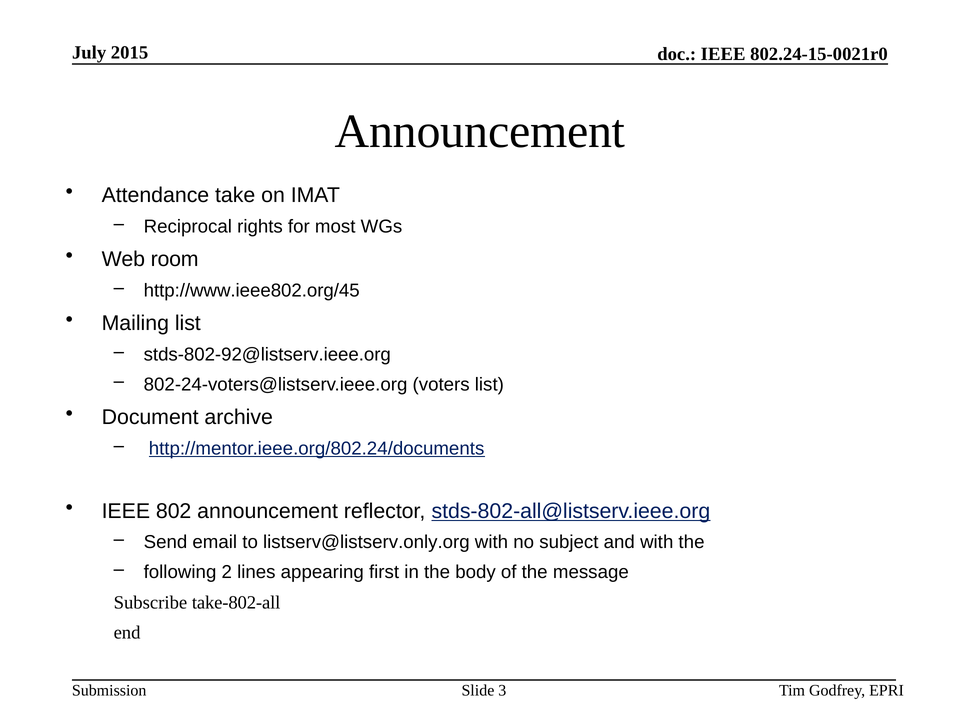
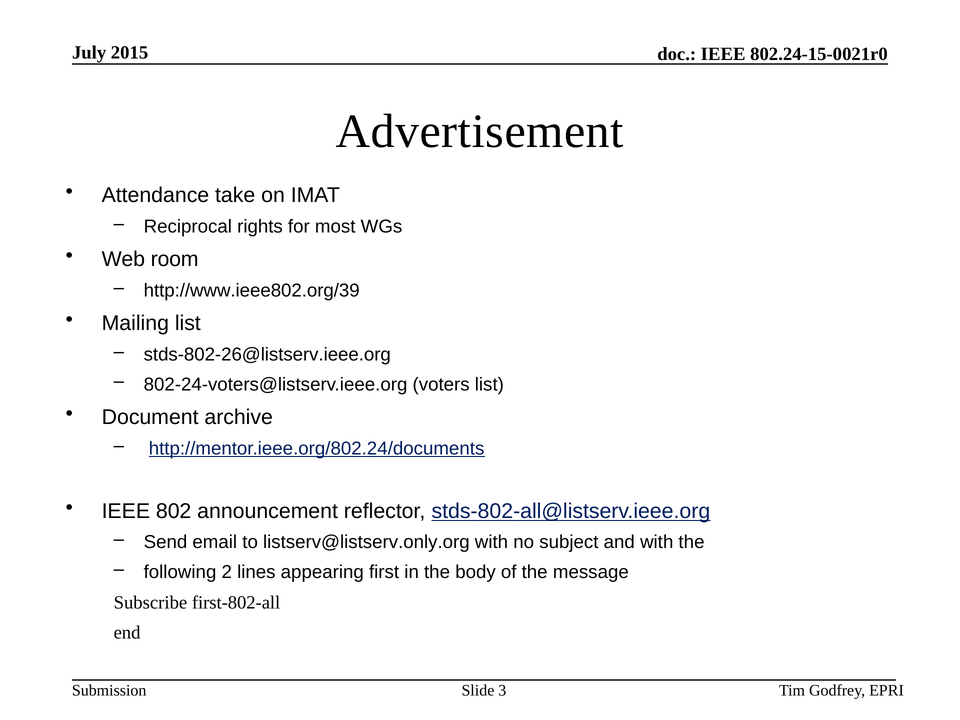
Announcement: Announcement -> Advertisement (480, 131)
http://www.ieee802.org/45: http://www.ieee802.org/45 -> http://www.ieee802.org/39 (252, 290)
stds-802-92@listserv.ieee.org: stds-802-92@listserv.ieee.org -> stds-802-26@listserv.ieee.org (267, 354)
take-802-all: take-802-all -> first-802-all (236, 602)
